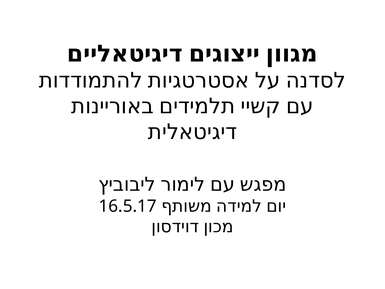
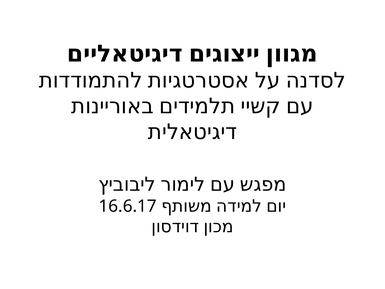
16.5.17: 16.5.17 -> 16.6.17 (128, 206)
